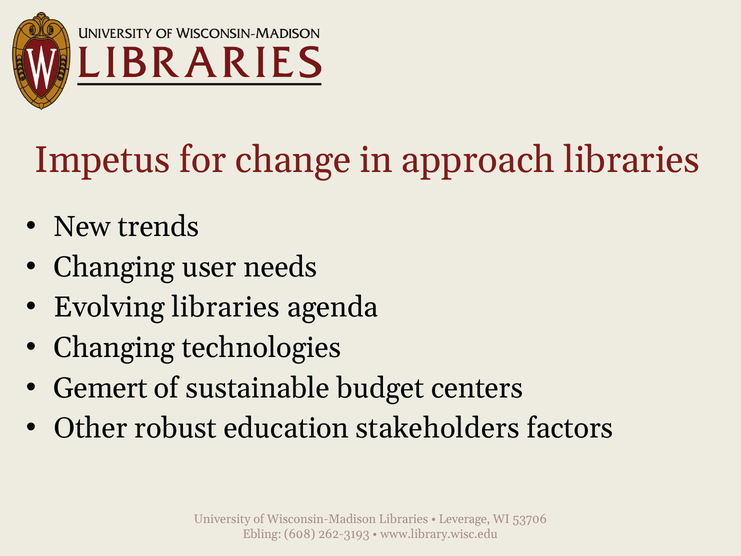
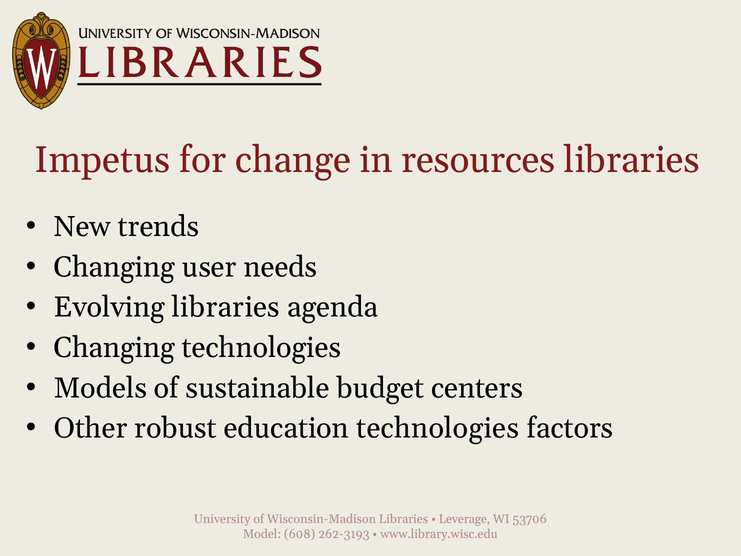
approach: approach -> resources (478, 160)
Gemert: Gemert -> Models (100, 388)
education stakeholders: stakeholders -> technologies (438, 428)
Ebling: Ebling -> Model (262, 534)
